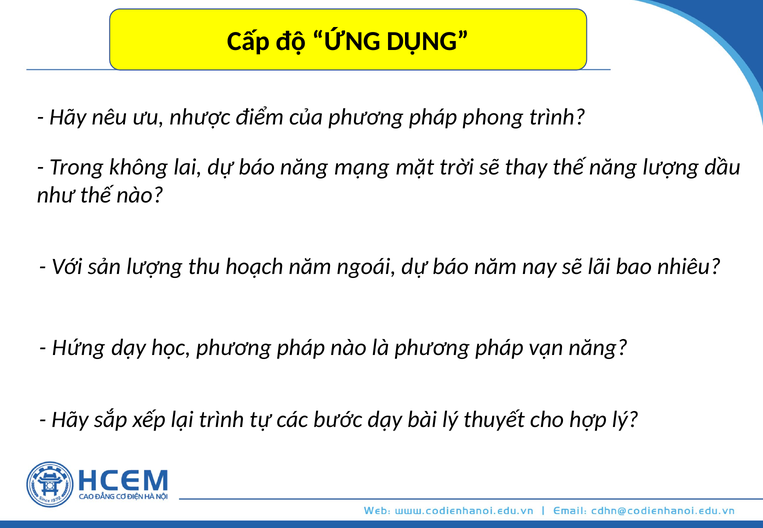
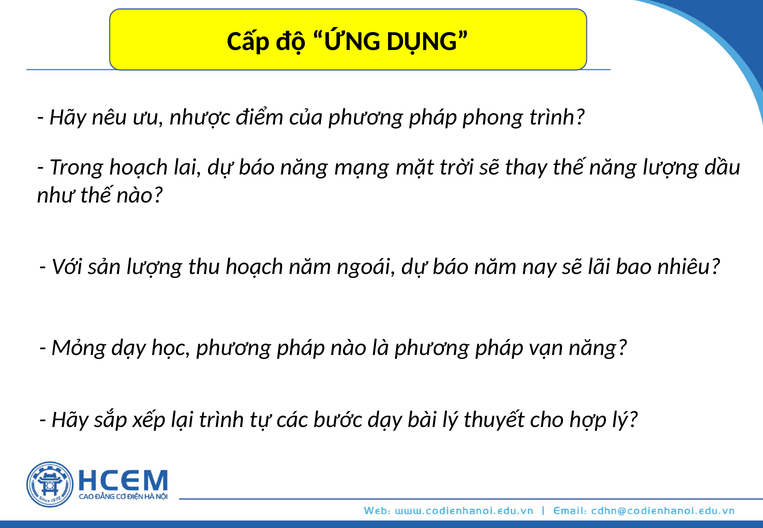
Trong không: không -> hoạch (139, 167)
Hứng: Hứng -> Mỏng (79, 348)
